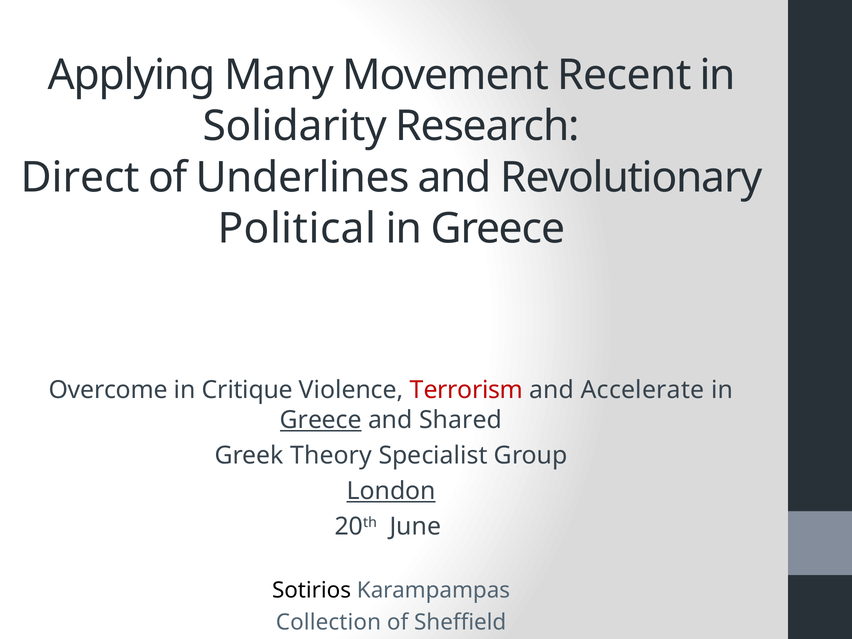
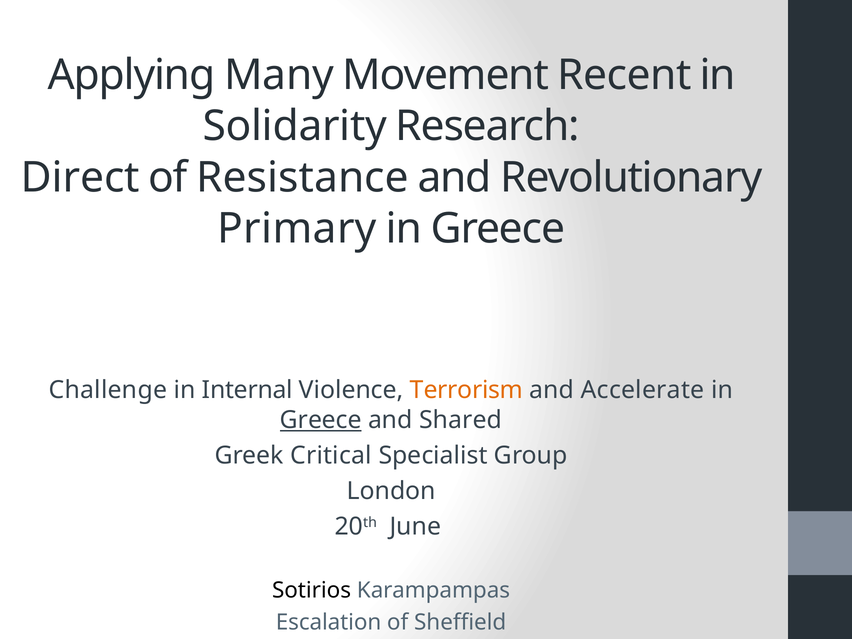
Underlines: Underlines -> Resistance (303, 178)
Political: Political -> Primary (297, 229)
Overcome: Overcome -> Challenge (108, 390)
Critique: Critique -> Internal (247, 390)
Terrorism colour: red -> orange (467, 390)
Theory: Theory -> Critical (331, 455)
London underline: present -> none (391, 491)
Collection: Collection -> Escalation (329, 622)
